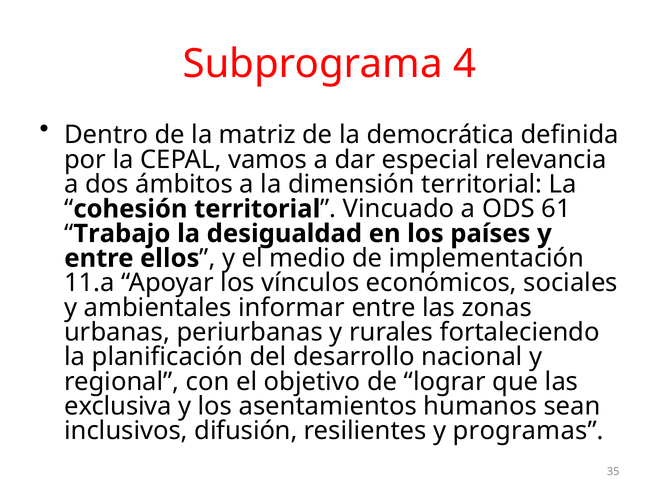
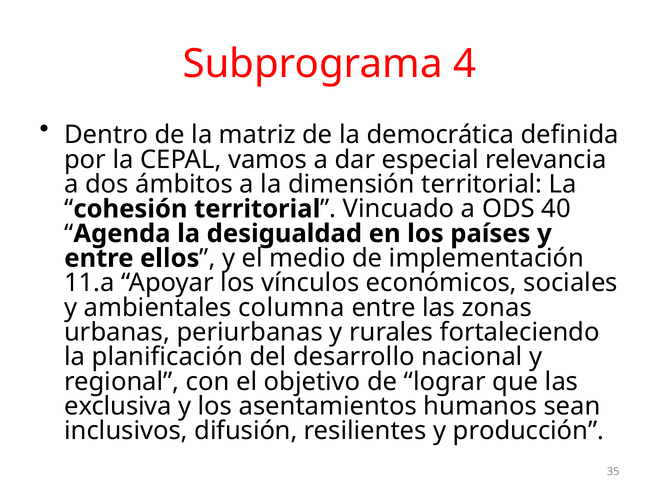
61: 61 -> 40 (556, 209)
Trabajo: Trabajo -> Agenda (122, 233)
informar: informar -> columna (291, 307)
programas: programas -> producción (528, 430)
